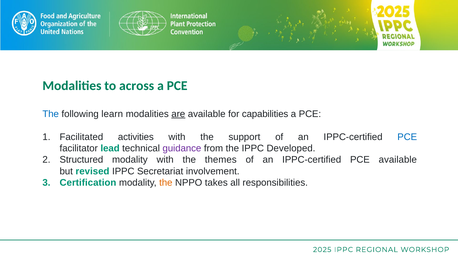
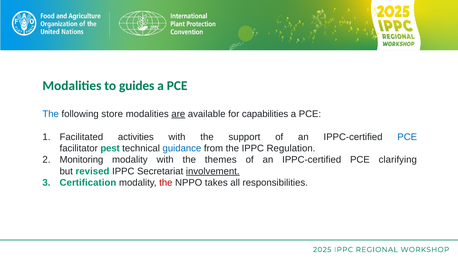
across: across -> guides (137, 86)
learn: learn -> store (112, 114)
lead: lead -> pest (110, 148)
guidance colour: purple -> blue (182, 148)
Developed: Developed -> Regulation (291, 148)
Structured: Structured -> Monitoring (81, 160)
PCE available: available -> clarifying (398, 160)
involvement underline: none -> present (213, 171)
the colour: orange -> red (166, 182)
